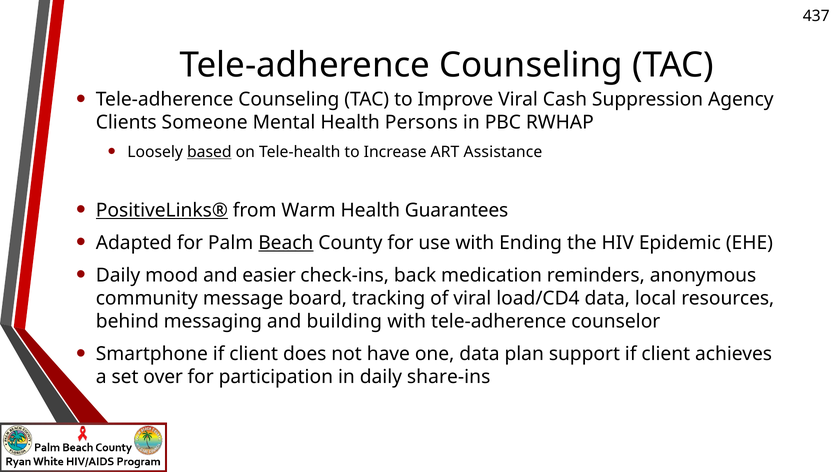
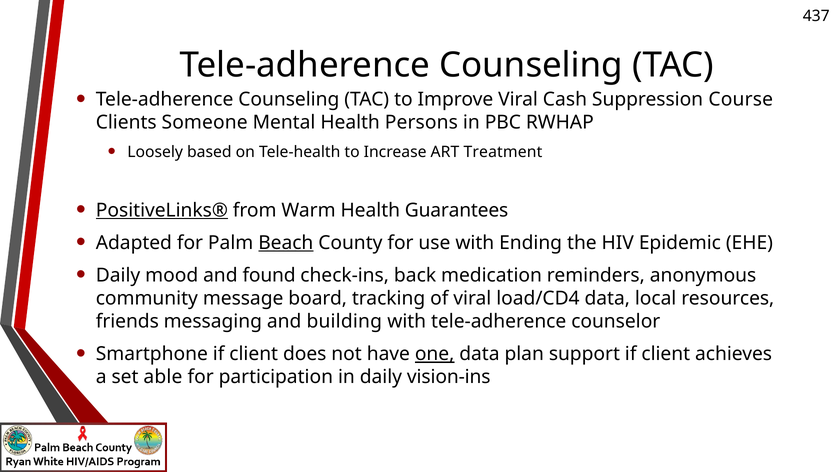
Agency: Agency -> Course (741, 99)
based underline: present -> none (209, 152)
Assistance: Assistance -> Treatment (503, 152)
easier: easier -> found (269, 275)
behind: behind -> friends (127, 321)
one underline: none -> present (435, 354)
over: over -> able (163, 377)
share-ins: share-ins -> vision-ins (449, 377)
